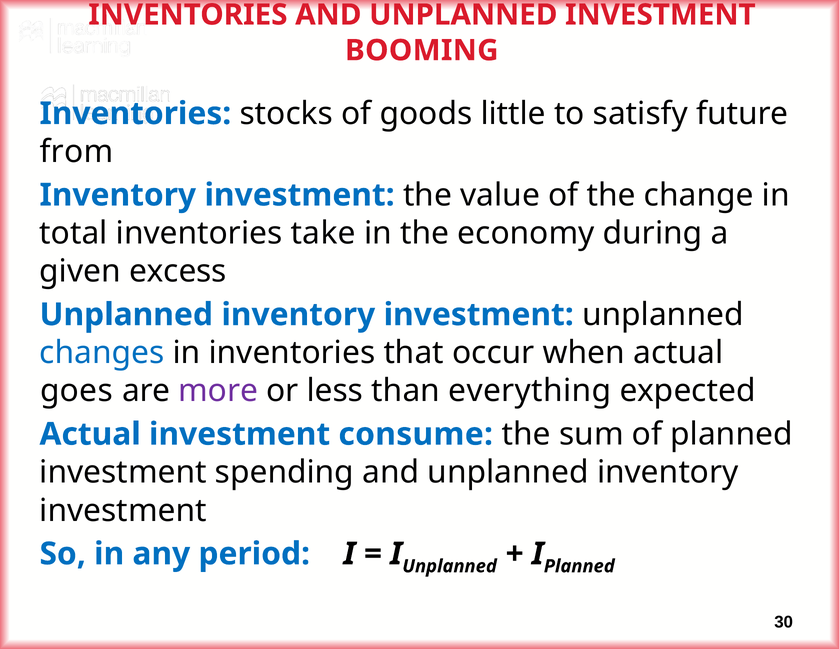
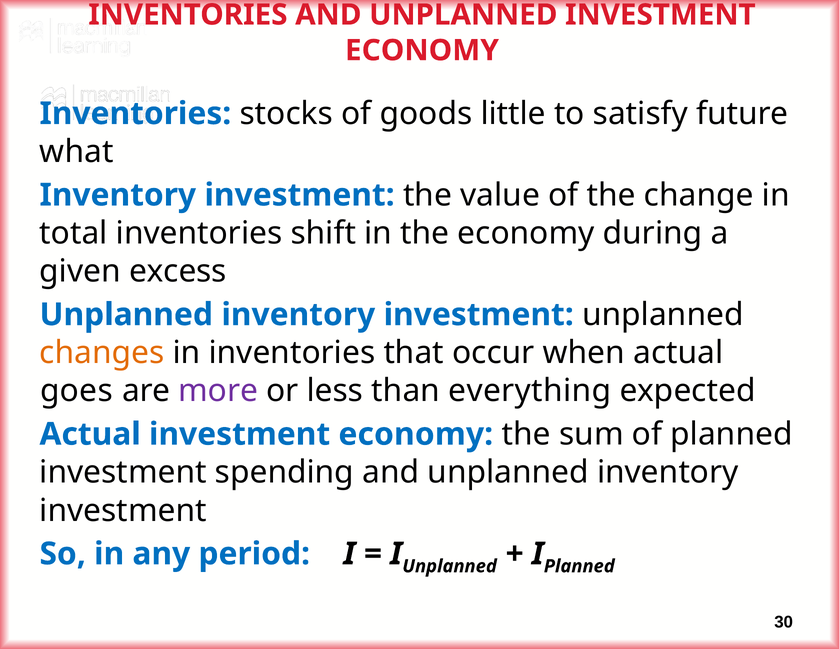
BOOMING: BOOMING -> ECONOMY (422, 50)
from: from -> what (77, 152)
take: take -> shift (323, 233)
changes colour: blue -> orange (102, 352)
Actual investment consume: consume -> economy (416, 434)
